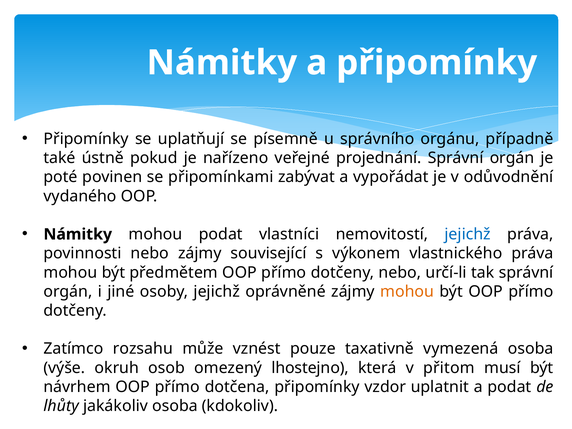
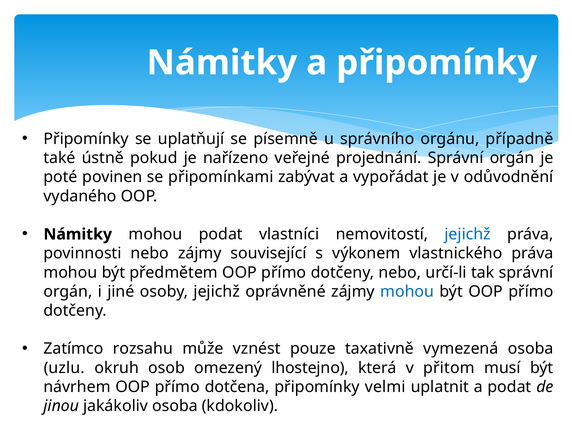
mohou colour: orange -> blue (407, 292)
výše: výše -> uzlu (64, 368)
vzdor: vzdor -> velmi (385, 387)
lhůty: lhůty -> jinou (61, 406)
